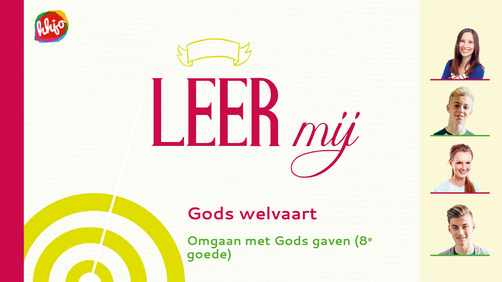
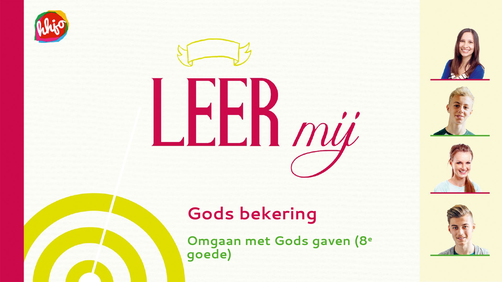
welvaart: welvaart -> bekering (278, 214)
